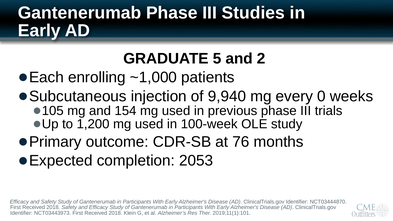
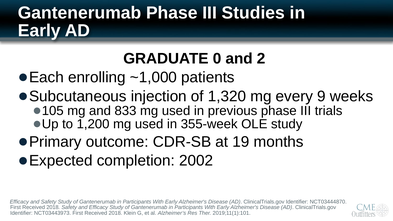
5: 5 -> 0 (217, 58)
9,940: 9,940 -> 1,320 (227, 96)
0: 0 -> 9 (321, 96)
154: 154 -> 833 (125, 111)
100-week: 100-week -> 355-week (209, 124)
76: 76 -> 19 (241, 142)
2053: 2053 -> 2002 (196, 161)
